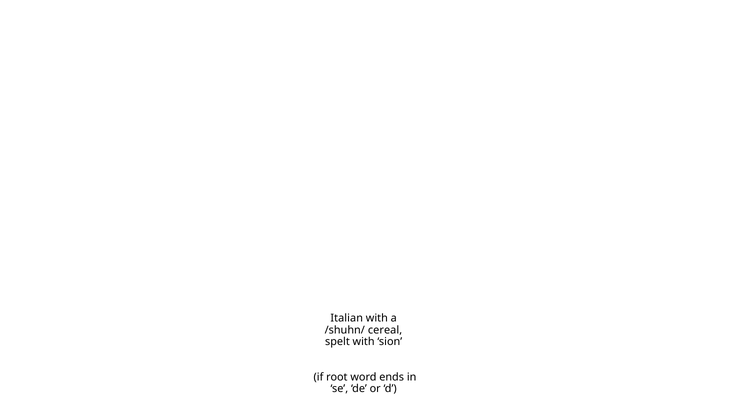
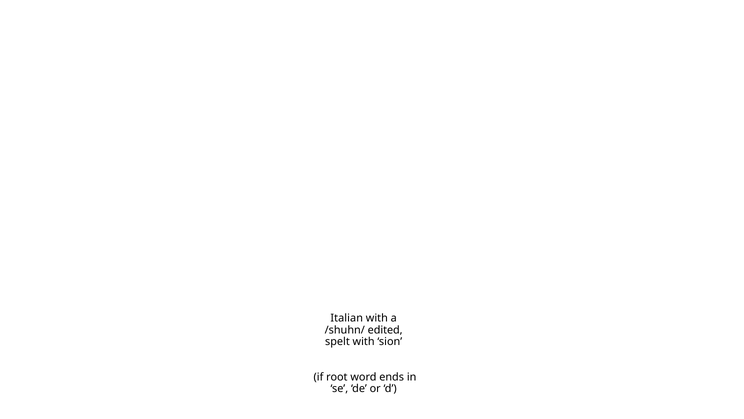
cereal: cereal -> edited (385, 330)
